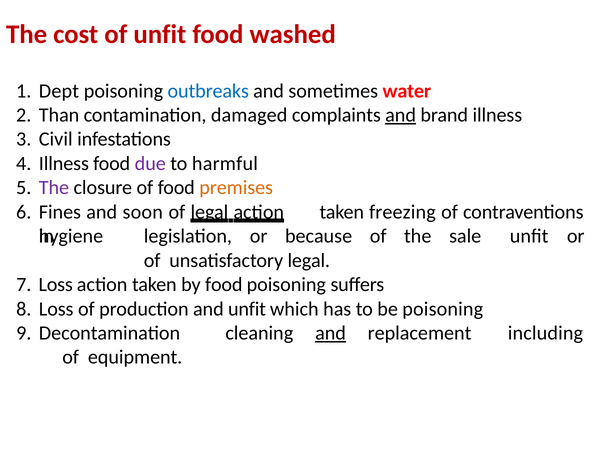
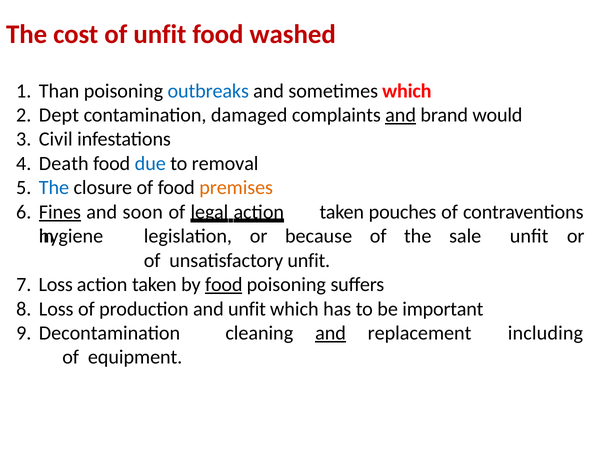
Dept: Dept -> Than (59, 91)
sometimes water: water -> which (407, 91)
Than: Than -> Dept (59, 115)
brand illness: illness -> would (497, 115)
Illness: Illness -> Death (64, 163)
due colour: purple -> blue (150, 163)
harmful: harmful -> removal (225, 163)
The colour: purple -> blue (54, 188)
Fines underline: none -> present (60, 212)
freezing: freezing -> pouches (403, 212)
unsatisfactory legal: legal -> unfit (309, 260)
food underline: none -> present (224, 284)
be poisoning: poisoning -> important (443, 309)
